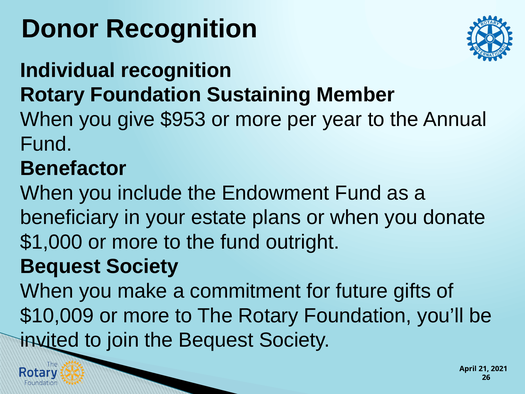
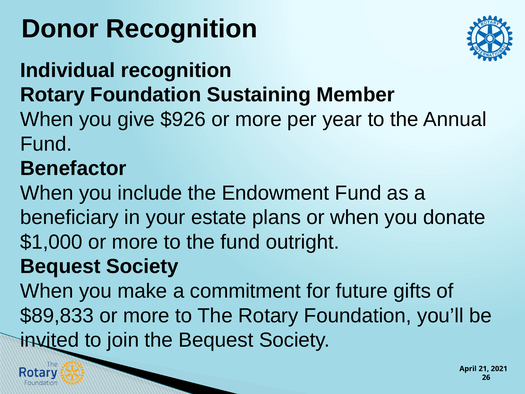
$953: $953 -> $926 (183, 119)
$10,009: $10,009 -> $89,833 (57, 315)
